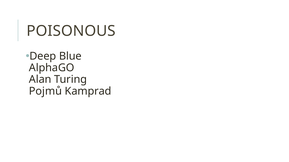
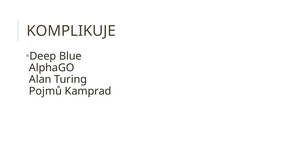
POISONOUS: POISONOUS -> KOMPLIKUJE (71, 31)
